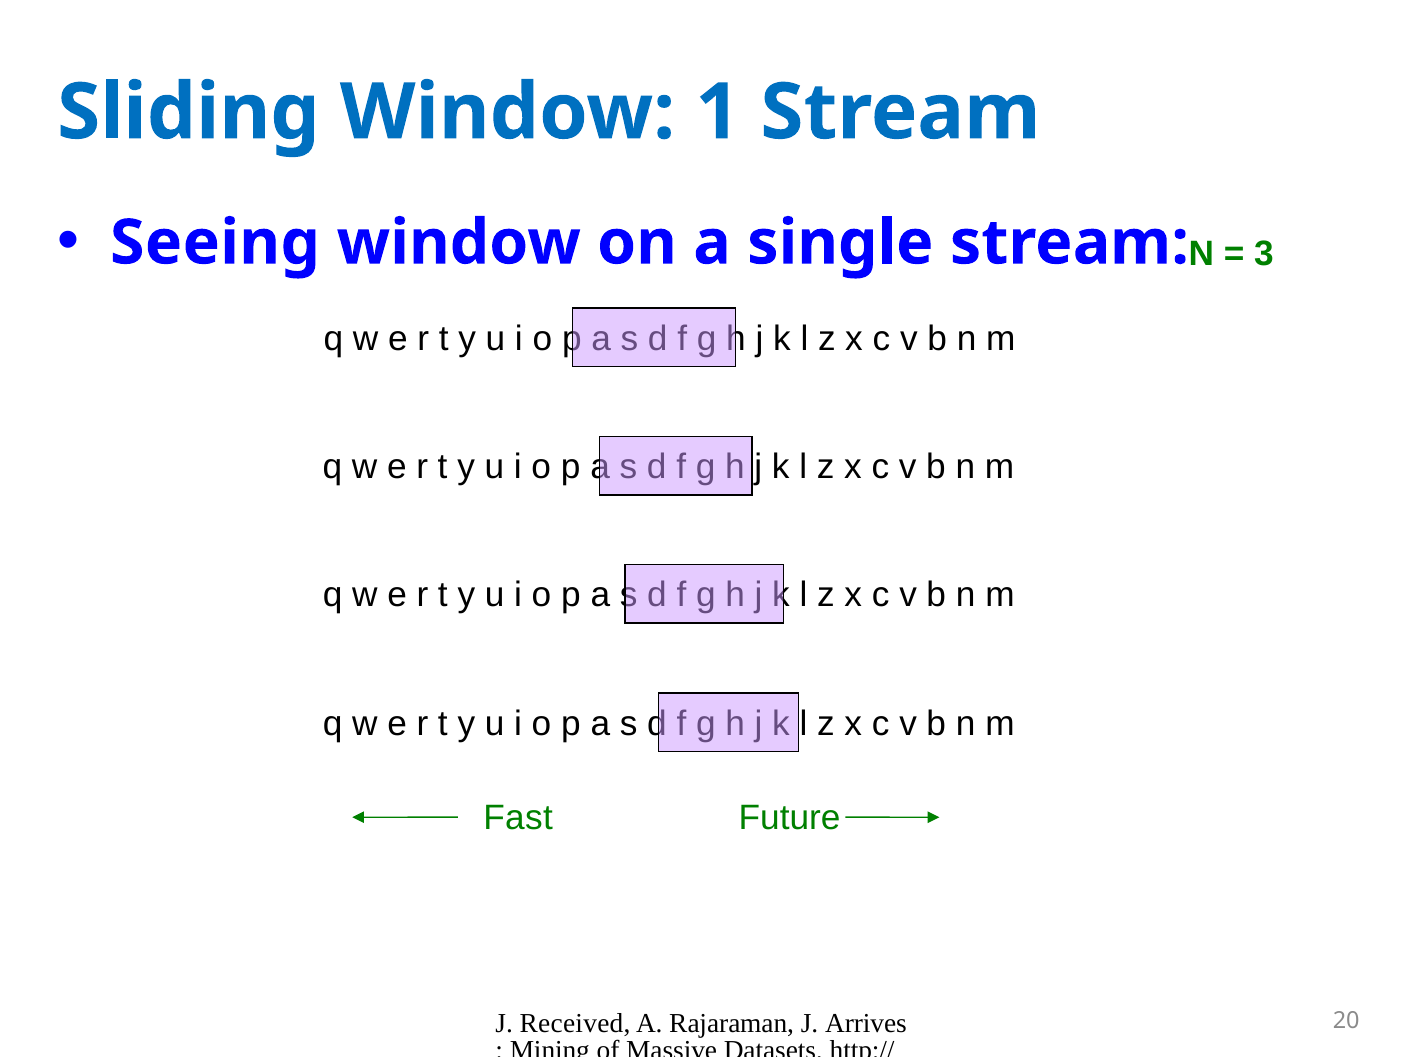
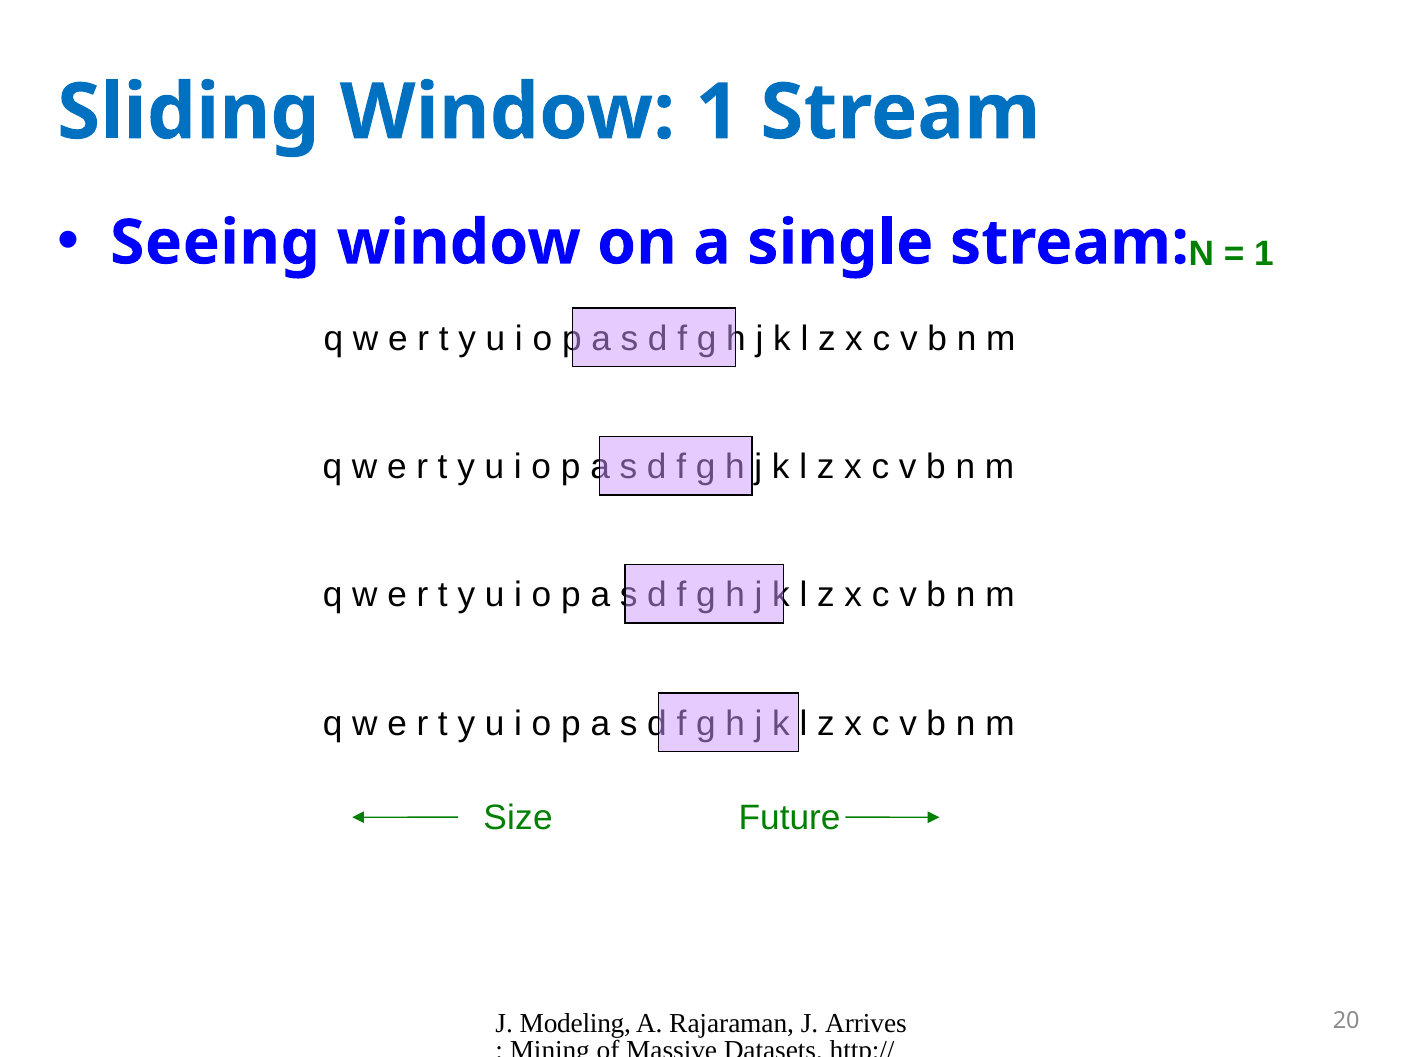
3: 3 -> 1 (1264, 254)
Fast: Fast -> Size (518, 817)
Received: Received -> Modeling (575, 1023)
